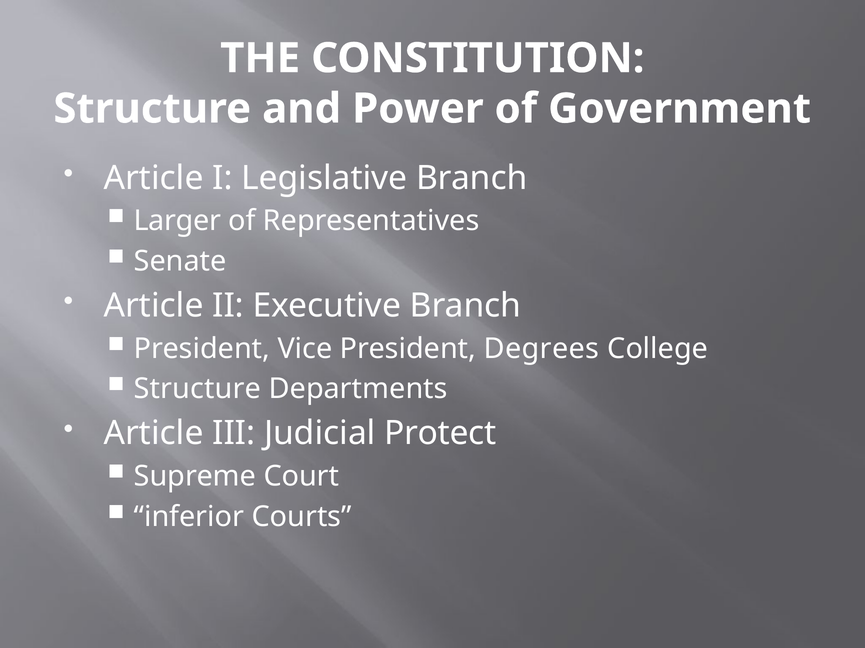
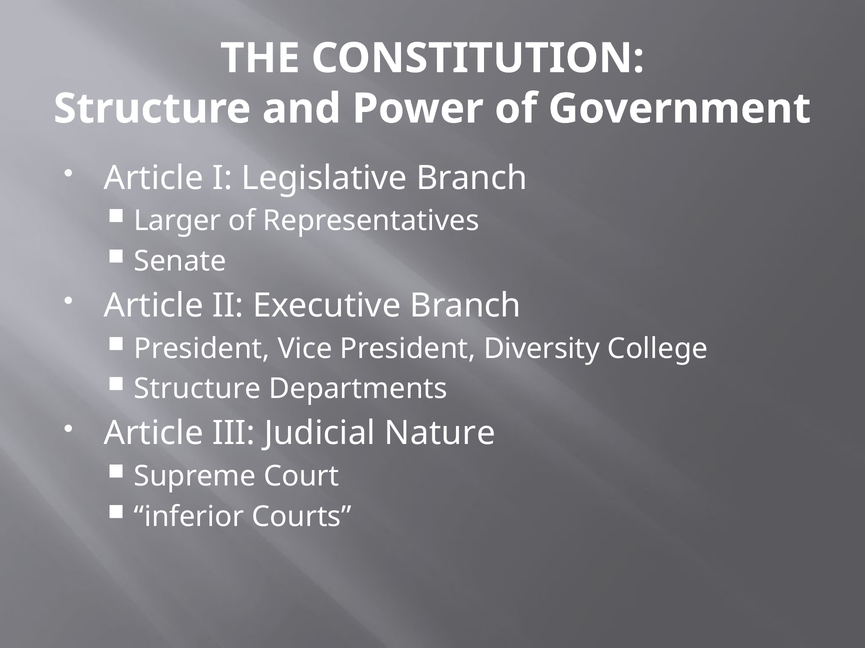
Degrees: Degrees -> Diversity (542, 349)
Protect: Protect -> Nature (440, 434)
